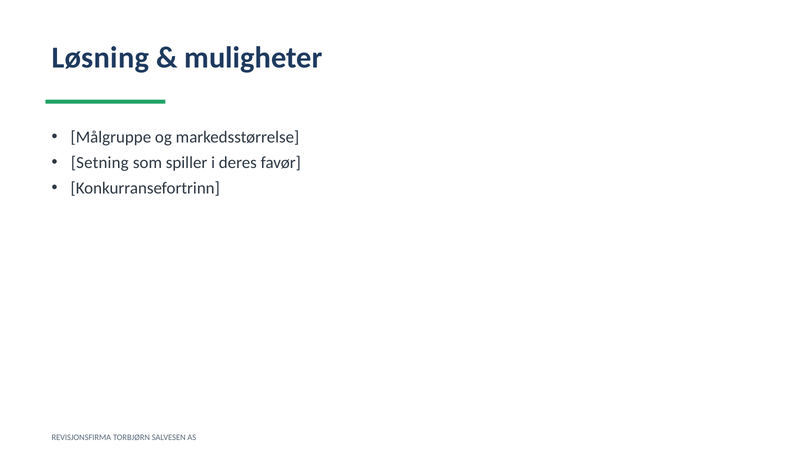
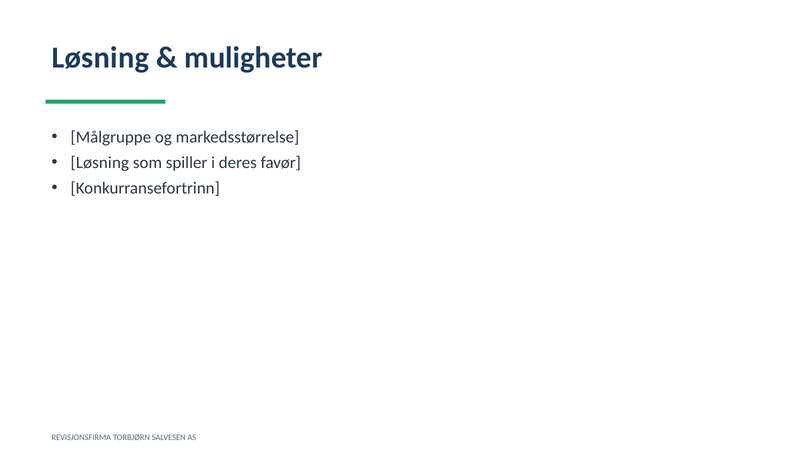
Setning: Setning -> Løsning (100, 163)
